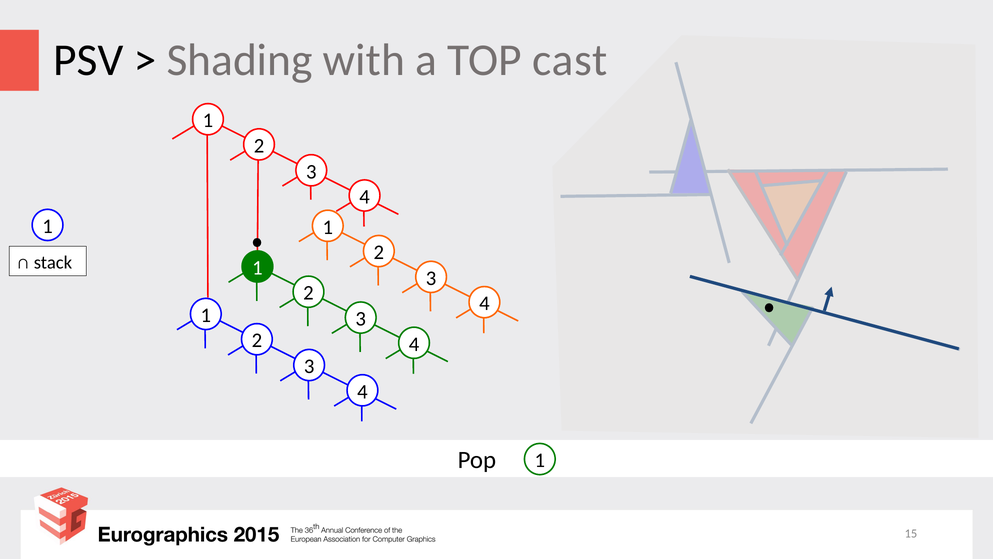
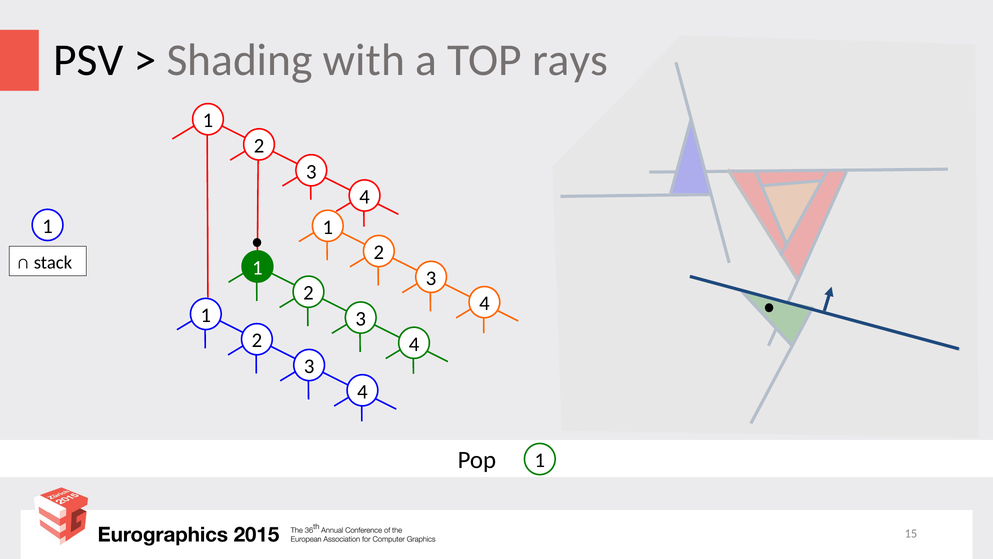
cast: cast -> rays (570, 60)
